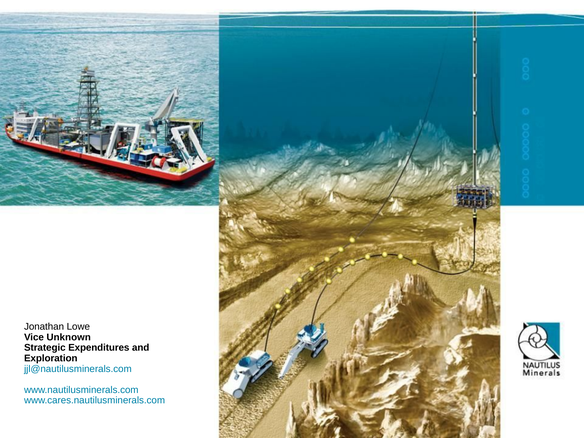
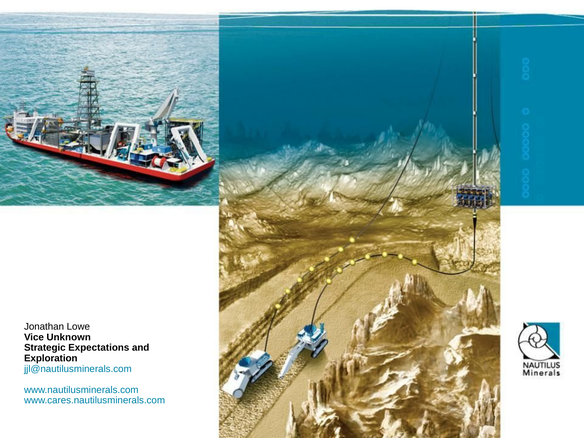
Expenditures: Expenditures -> Expectations (99, 348)
